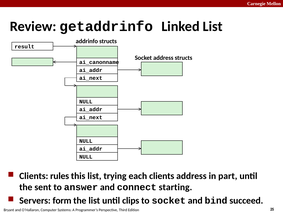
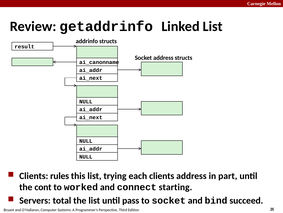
sent: sent -> cont (43, 187)
answer: answer -> worked (81, 187)
form: form -> total (62, 200)
clips: clips -> pass (131, 200)
